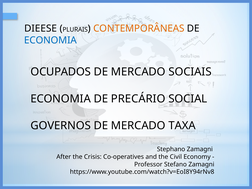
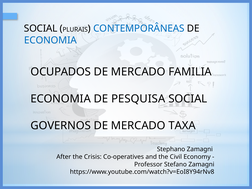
DIEESE: DIEESE -> SOCIAL (41, 29)
CONTEMPORÂNEAS colour: orange -> blue (139, 29)
SOCIAIS: SOCIAIS -> FAMILIA (190, 72)
PRECÁRIO: PRECÁRIO -> PESQUISA (138, 99)
